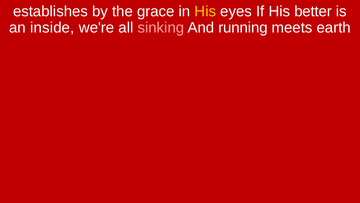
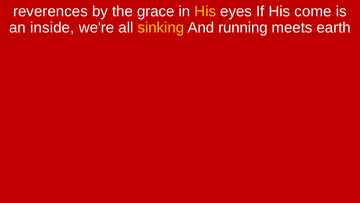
establishes: establishes -> reverences (50, 11)
better: better -> come (313, 11)
sinking colour: pink -> yellow (161, 28)
